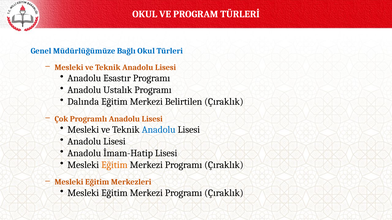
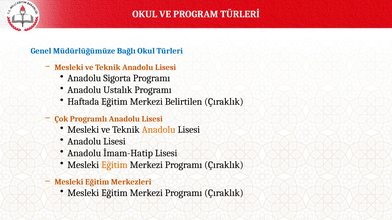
Esastır: Esastır -> Sigorta (117, 78)
Dalında: Dalında -> Haftada (83, 102)
Anadolu colour: blue -> orange (159, 130)
